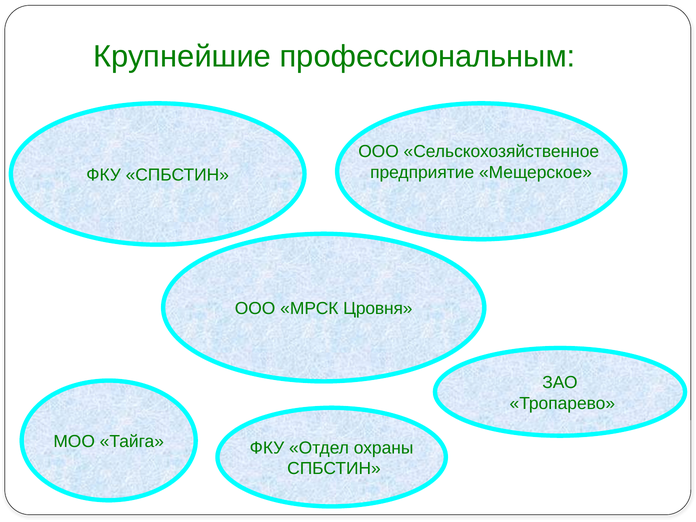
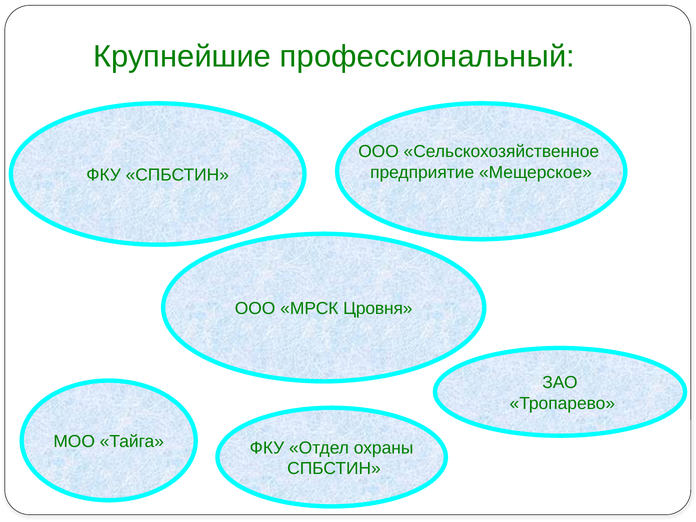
профессиональным: профессиональным -> профессиональный (427, 57)
